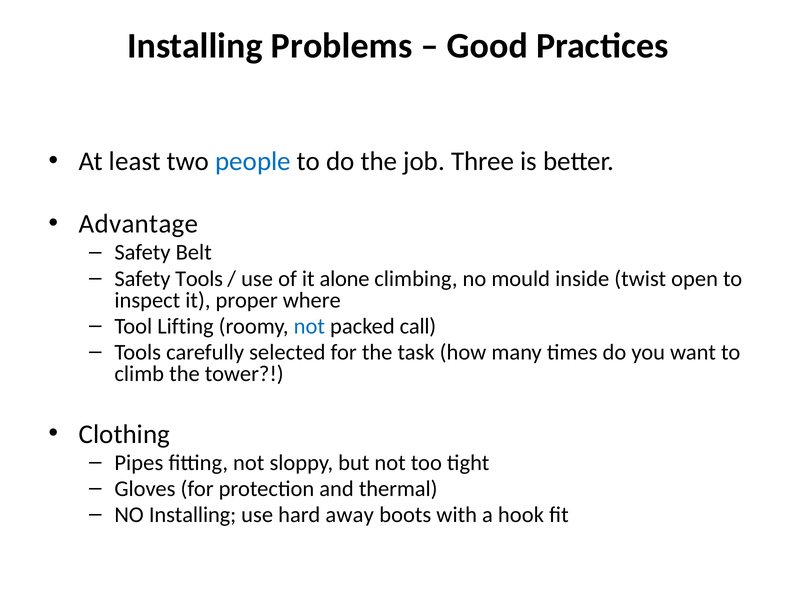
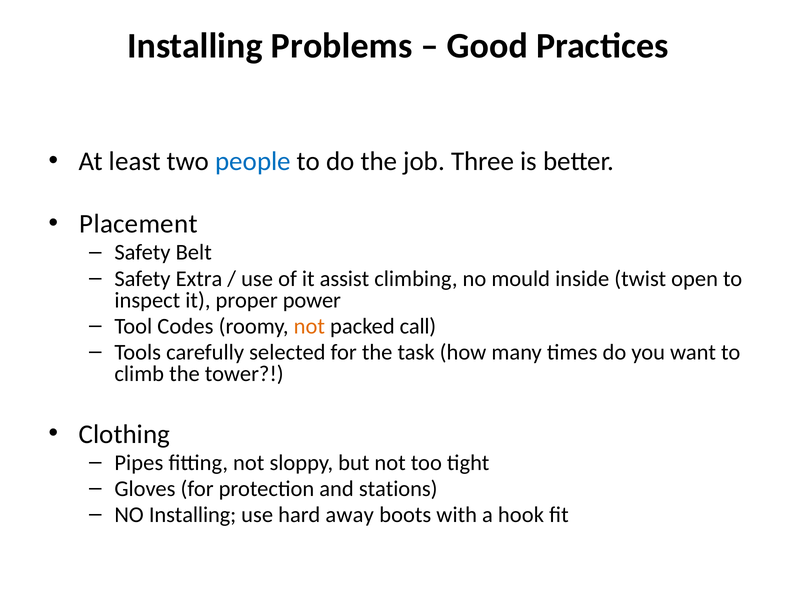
Advantage: Advantage -> Placement (139, 224)
Safety Tools: Tools -> Extra (199, 279)
alone: alone -> assist (344, 279)
where: where -> power (312, 300)
Lifting: Lifting -> Codes (185, 327)
not colour: blue -> orange (309, 327)
thermal: thermal -> stations (398, 489)
